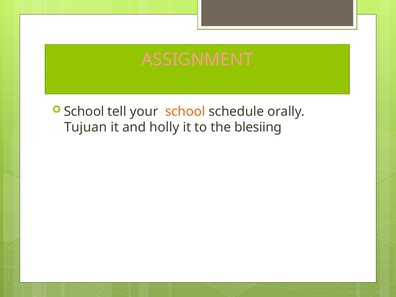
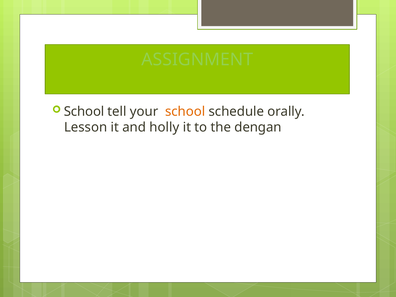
ASSIGNMENT colour: pink -> light green (197, 60)
Tujuan: Tujuan -> Lesson (86, 127)
blesiing: blesiing -> dengan (258, 127)
